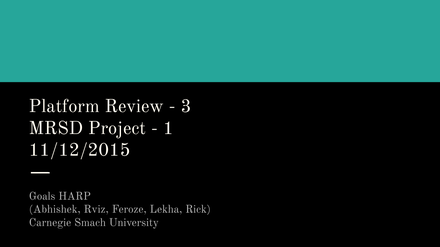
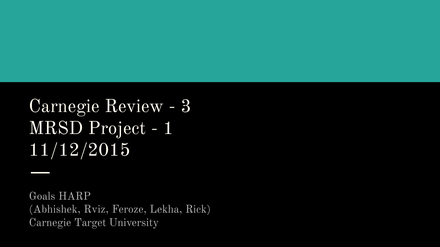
Platform: Platform -> Carnegie (64, 106)
Smach: Smach -> Target (90, 223)
